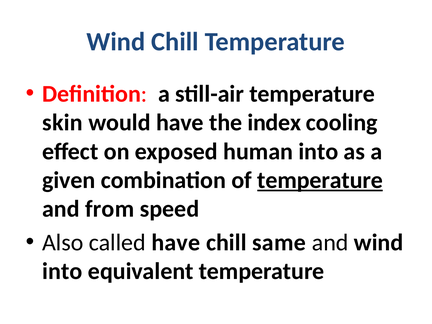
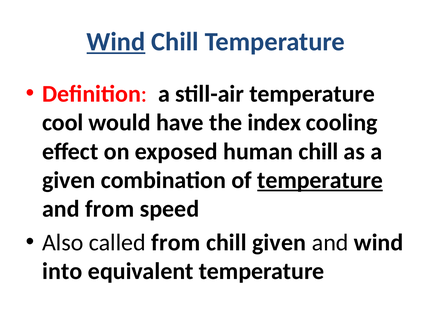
Wind underline: none -> present (116, 42)
skin: skin -> cool (63, 123)
human into: into -> chill (318, 151)
called have: have -> from (176, 243)
chill same: same -> given (279, 243)
